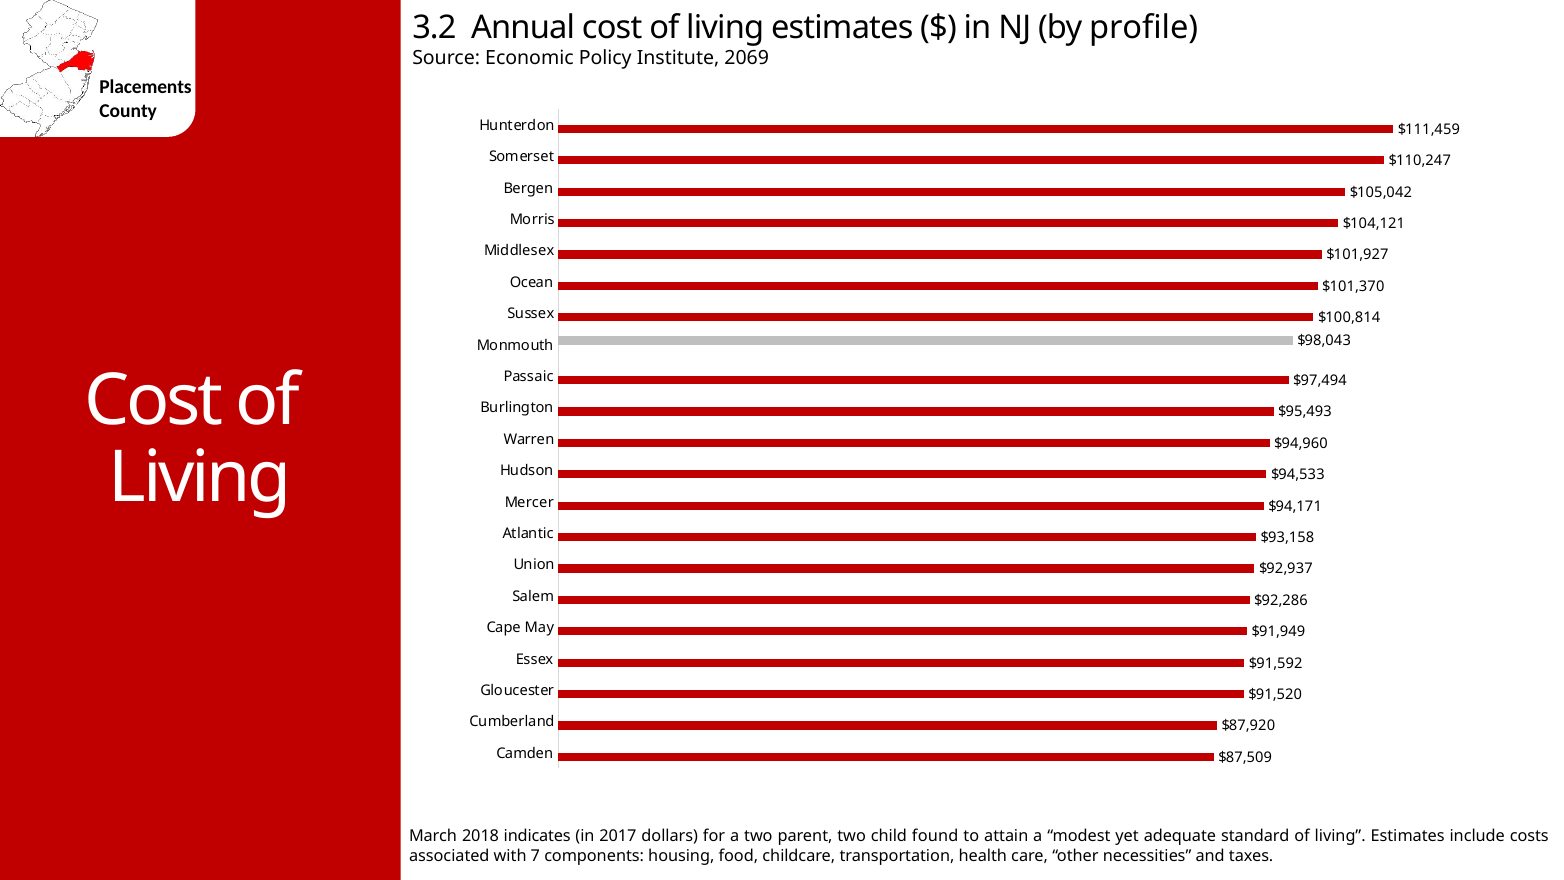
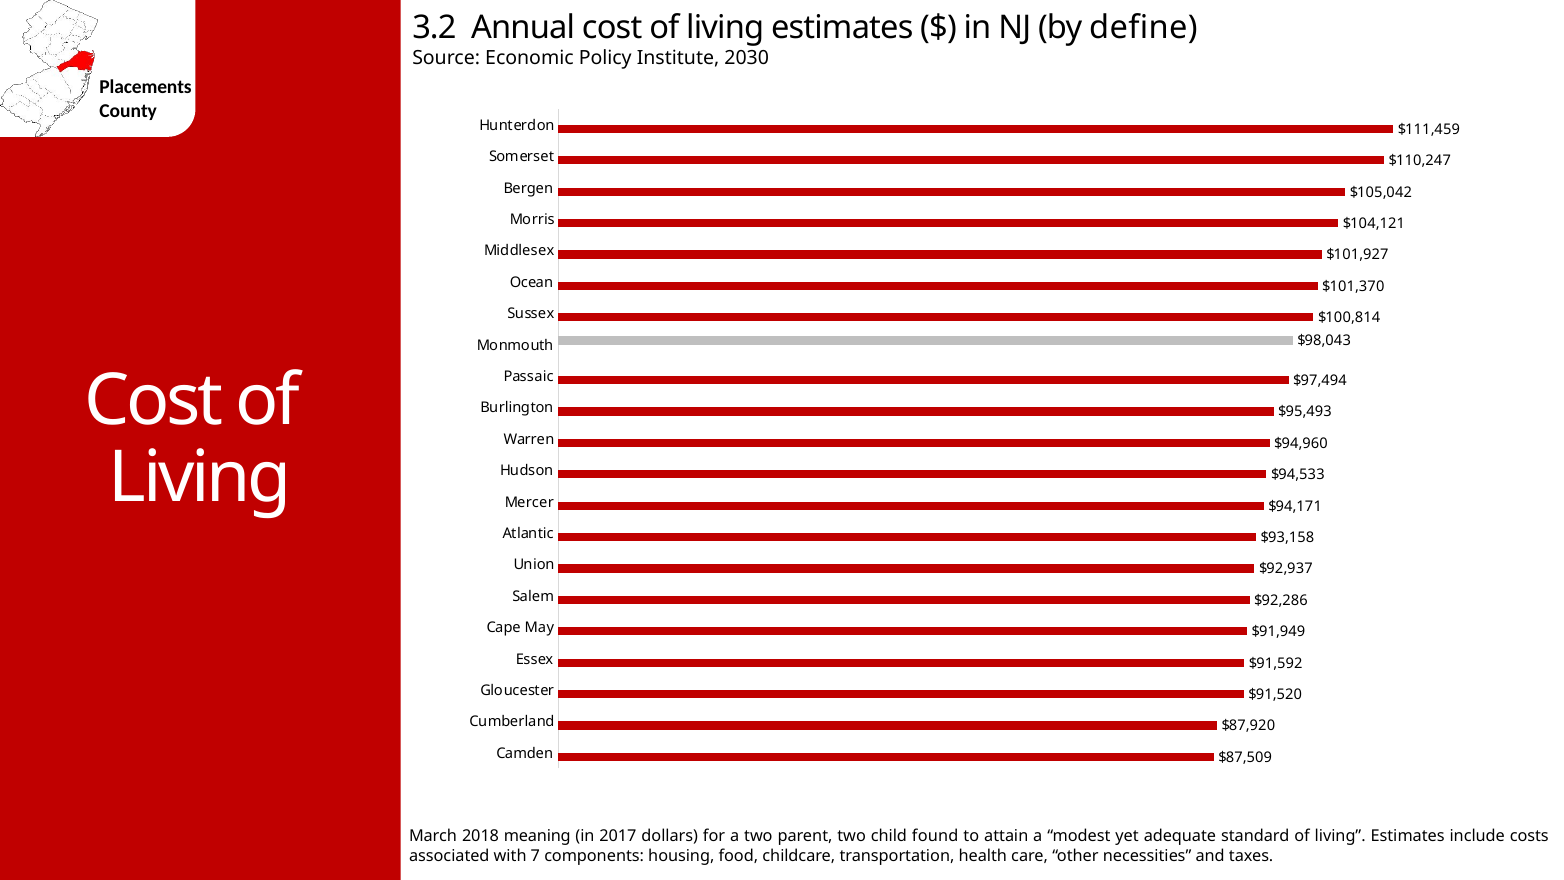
profile: profile -> define (1143, 28)
2069: 2069 -> 2030 (747, 58)
indicates: indicates -> meaning (537, 836)
